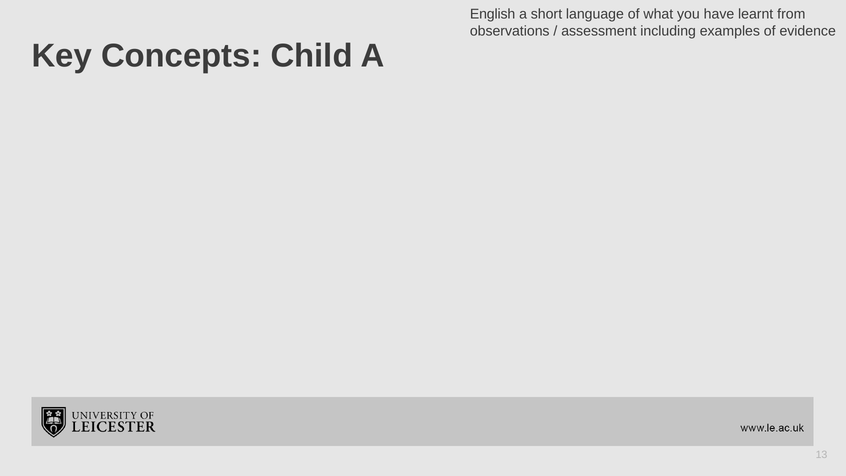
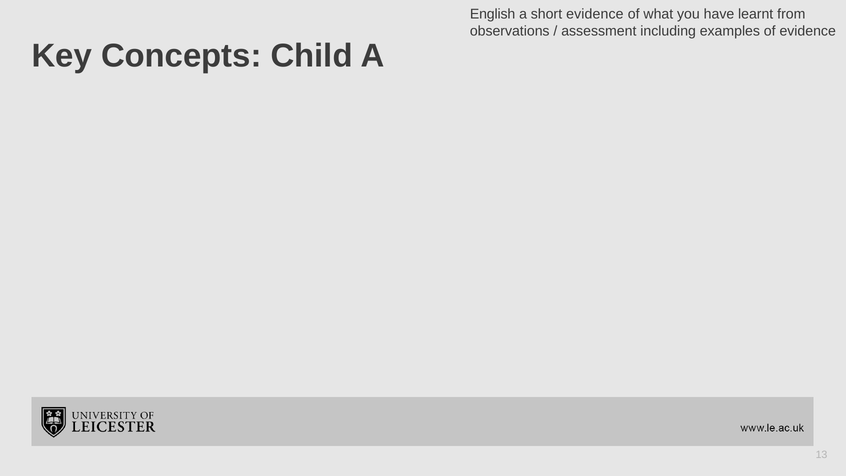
short language: language -> evidence (595, 14)
